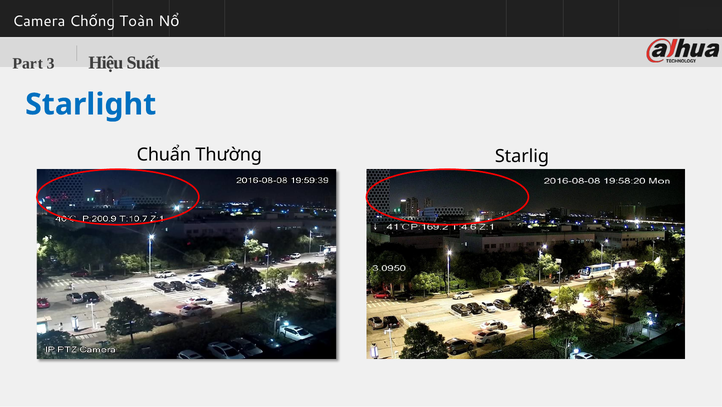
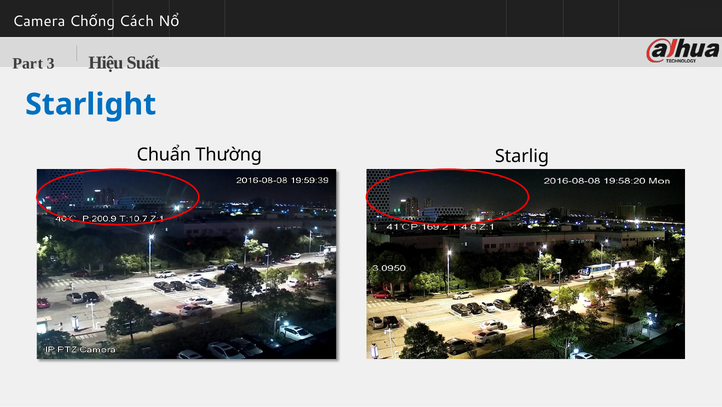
Toàn: Toàn -> Cách (137, 21)
